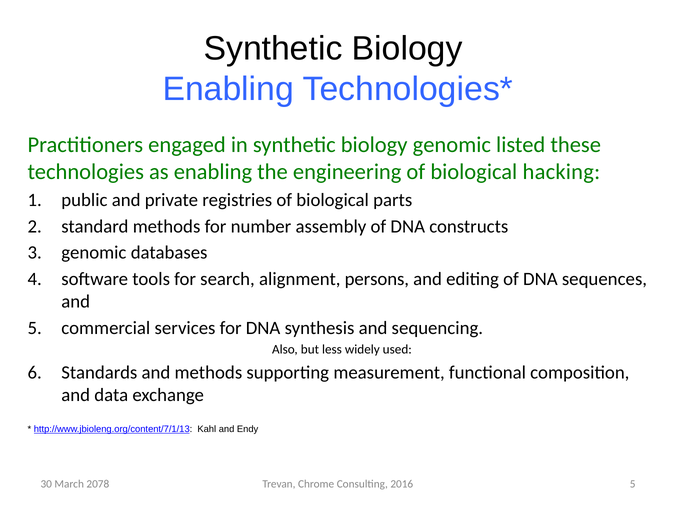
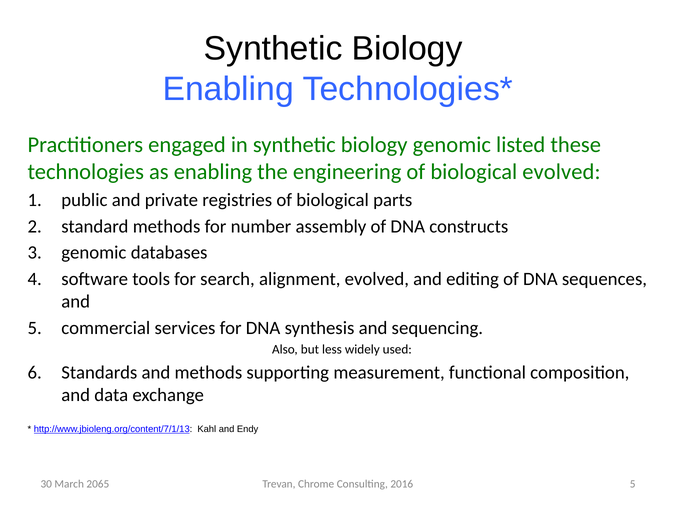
biological hacking: hacking -> evolved (561, 172)
alignment persons: persons -> evolved (377, 279)
2078: 2078 -> 2065 (98, 484)
